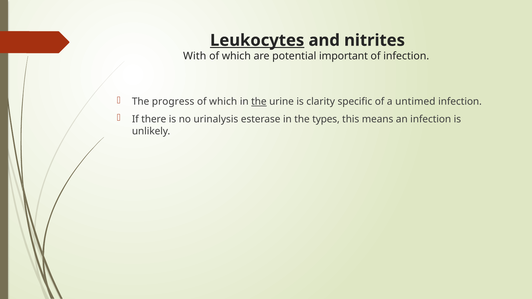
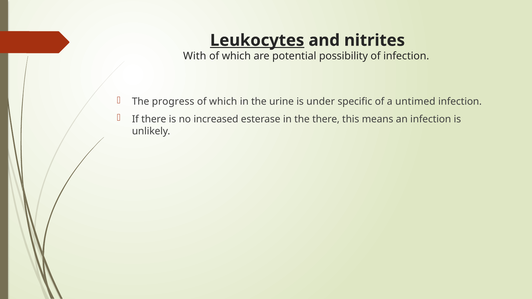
important: important -> possibility (343, 56)
the underline: present -> none (259, 102)
clarity: clarity -> under (321, 102)
urinalysis: urinalysis -> increased (216, 119)
the types: types -> there (326, 119)
